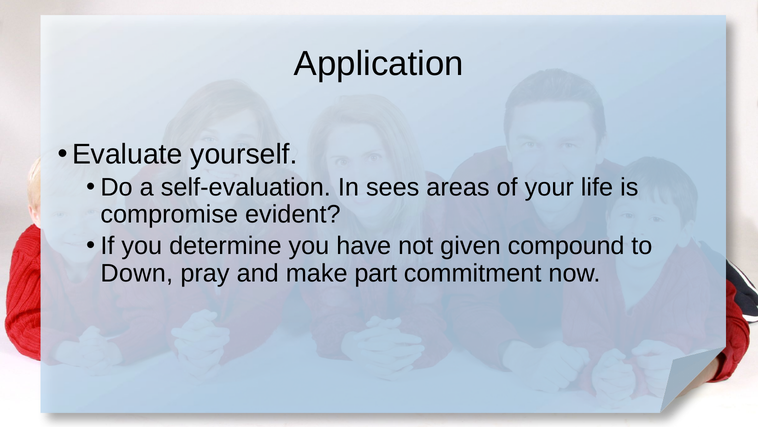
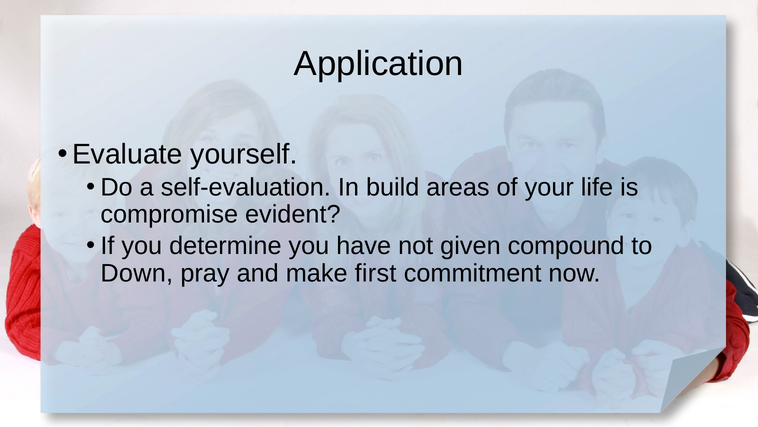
sees: sees -> build (393, 187)
part: part -> first (376, 273)
